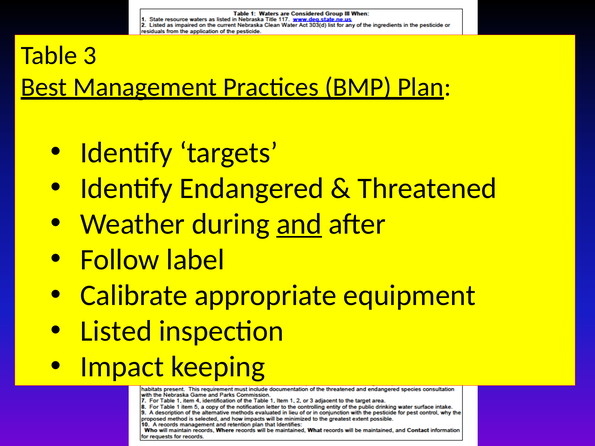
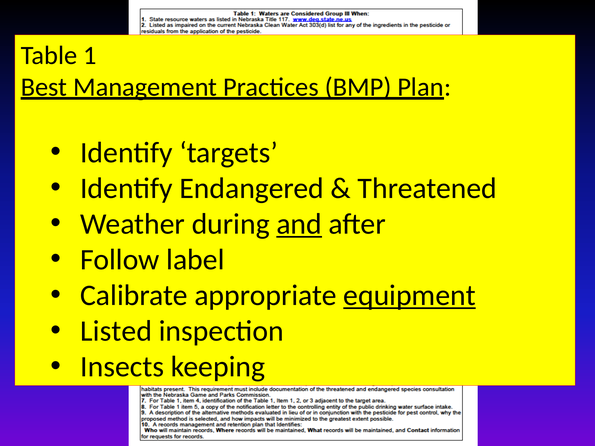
3: 3 -> 1 (90, 55)
equipment underline: none -> present (409, 296)
Impact: Impact -> Insects (122, 367)
